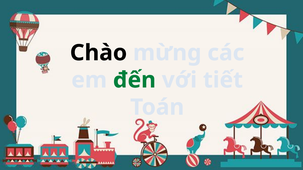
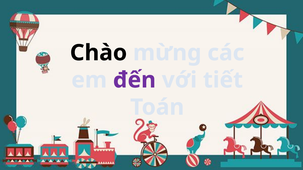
đến colour: green -> purple (134, 80)
